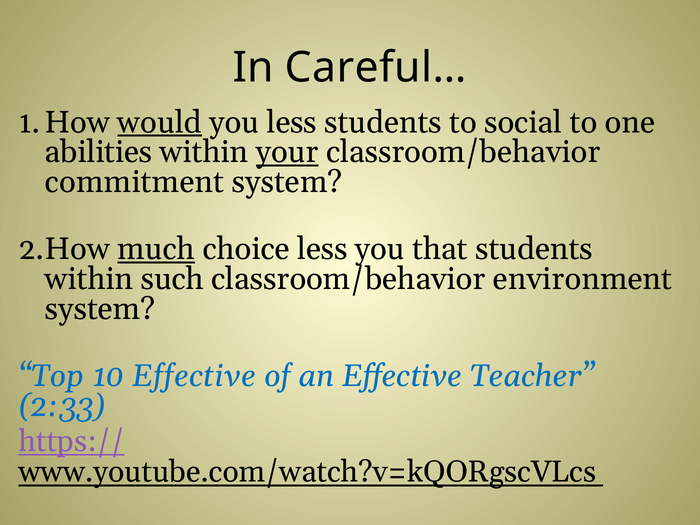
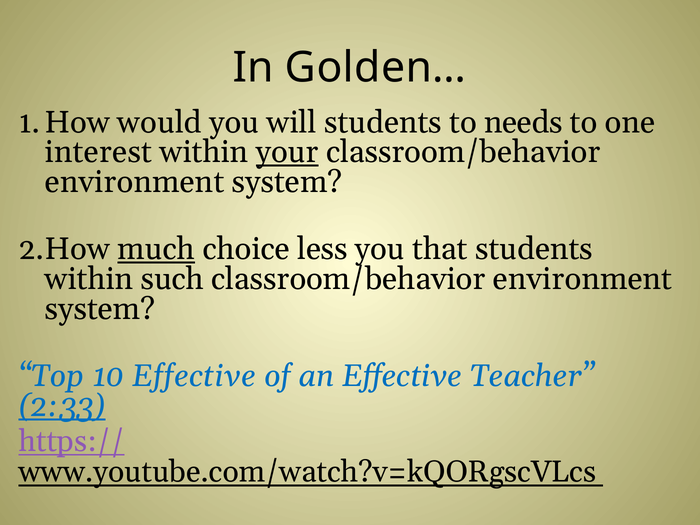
Careful…: Careful… -> Golden… (376, 68)
would underline: present -> none (160, 122)
you less: less -> will (292, 122)
social: social -> needs (523, 122)
abilities: abilities -> interest (98, 152)
commitment: commitment -> environment (135, 182)
2:33 underline: none -> present (62, 406)
